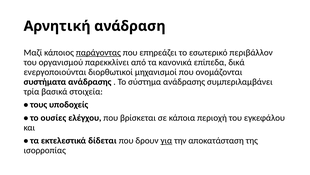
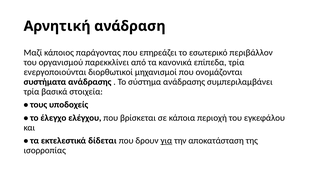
παράγοντας underline: present -> none (98, 52)
επίπεδα δικά: δικά -> τρία (236, 62)
ουσίες: ουσίες -> έλεγχο (53, 117)
